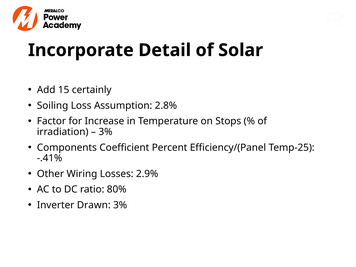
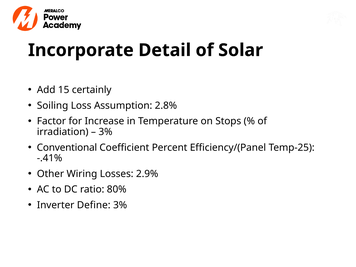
Components: Components -> Conventional (67, 148)
Drawn: Drawn -> Define (94, 205)
